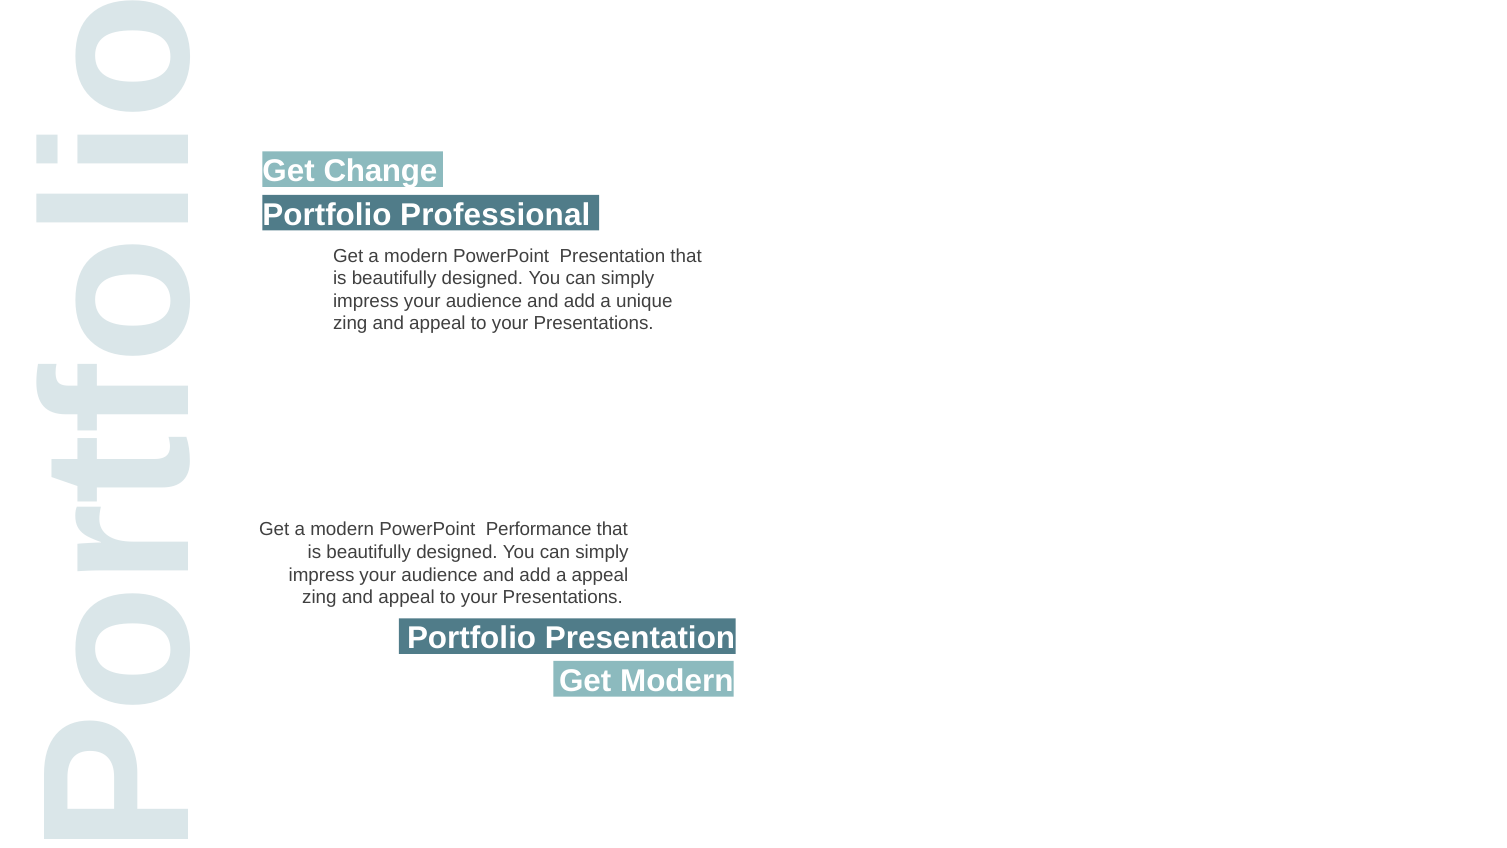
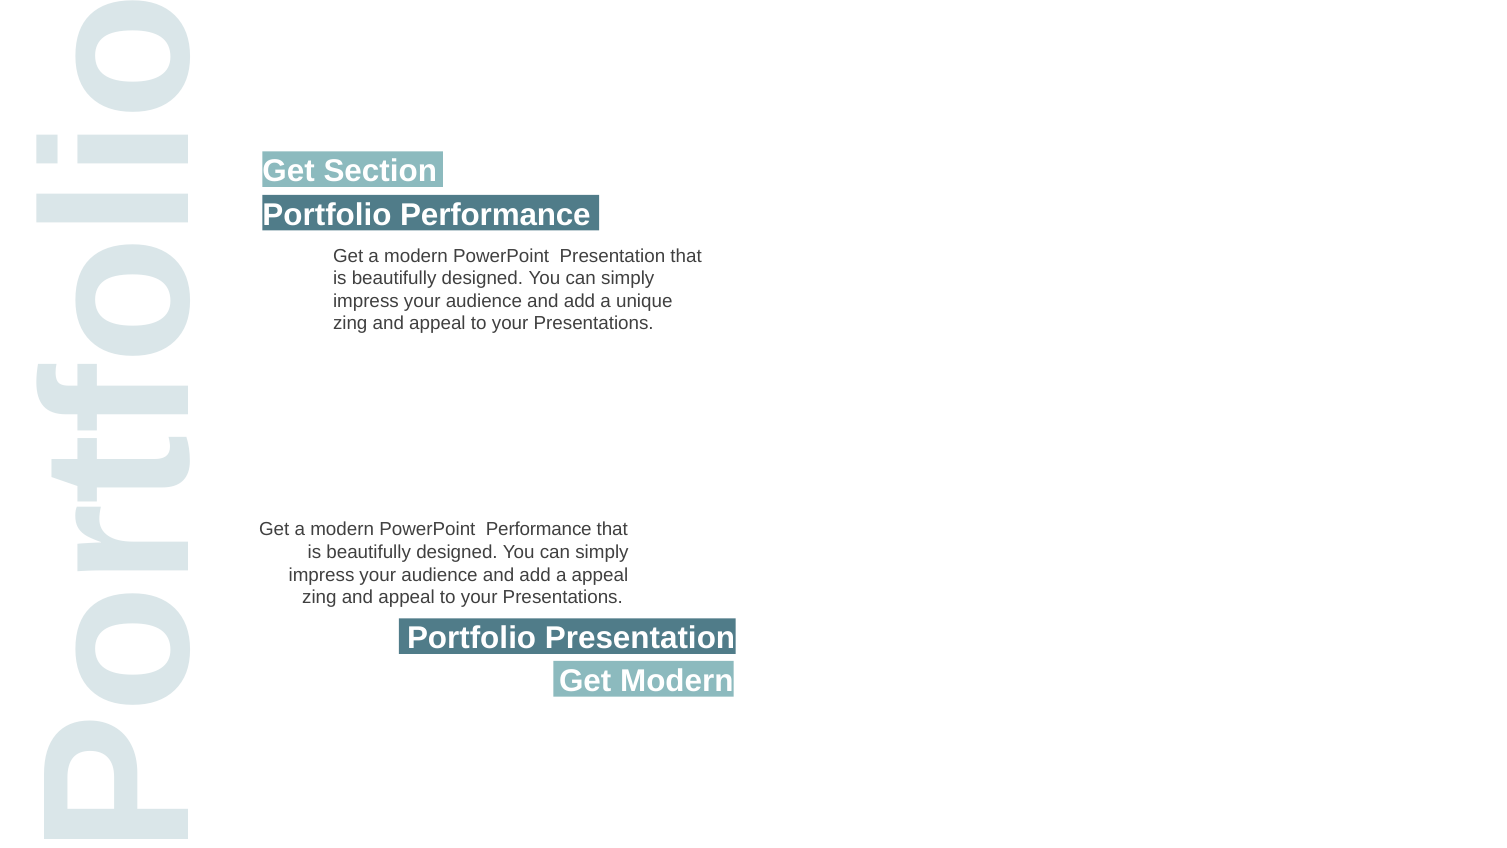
Change: Change -> Section (380, 171)
Portfolio Professional: Professional -> Performance (495, 215)
